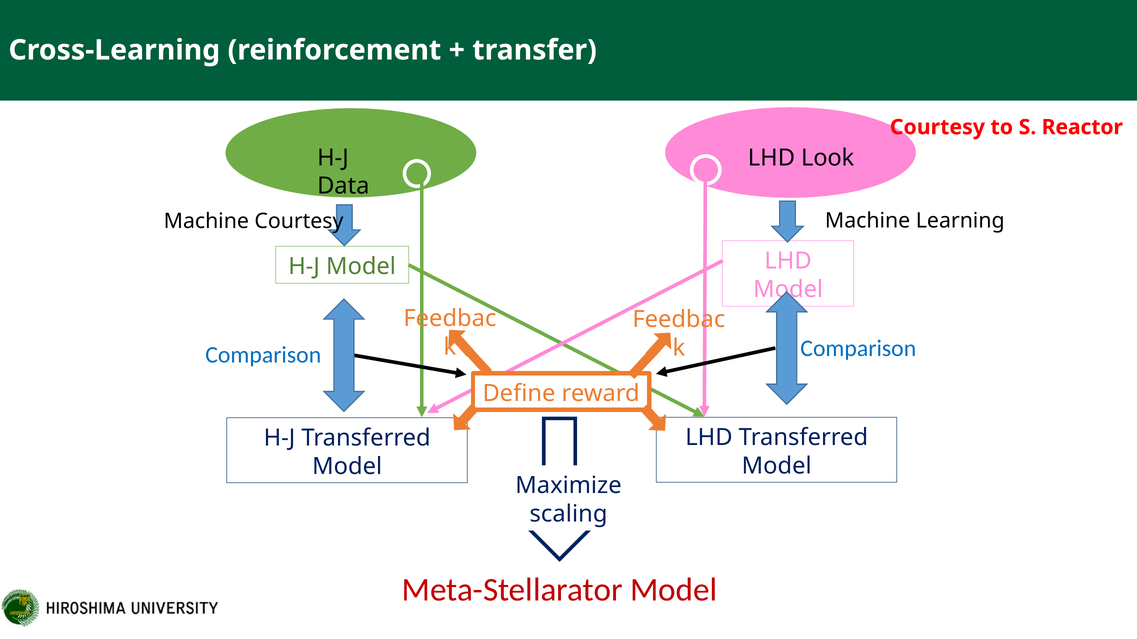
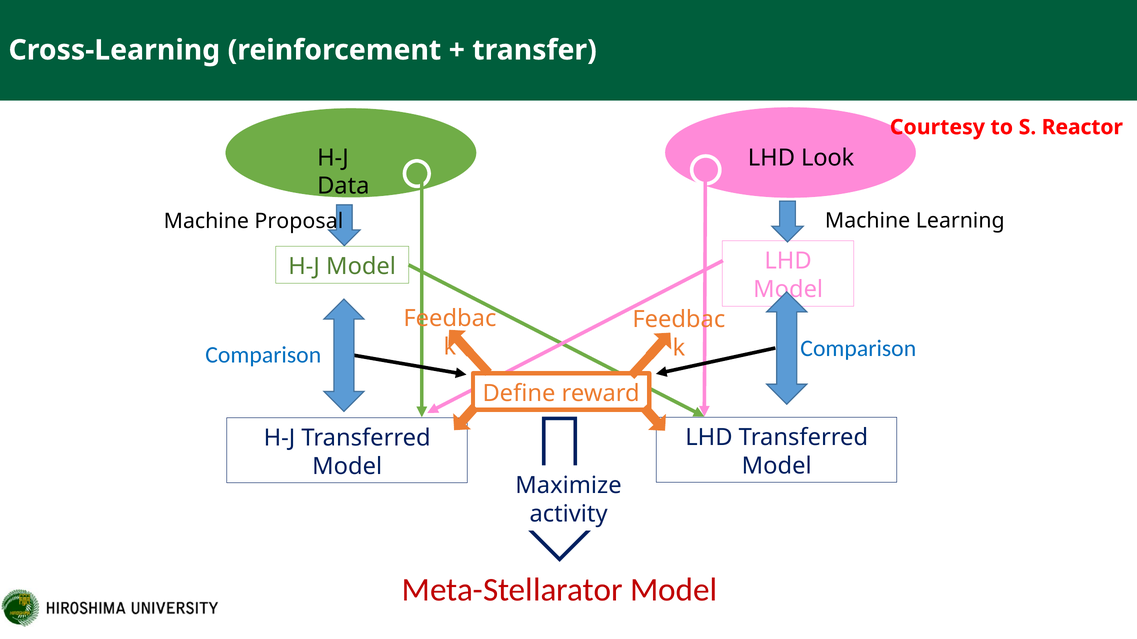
Machine Courtesy: Courtesy -> Proposal (299, 222)
scaling: scaling -> activity (569, 514)
